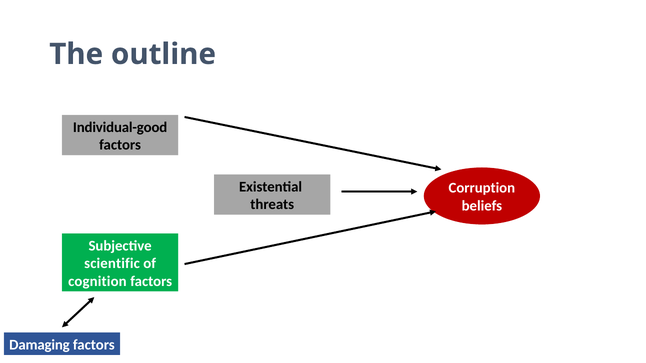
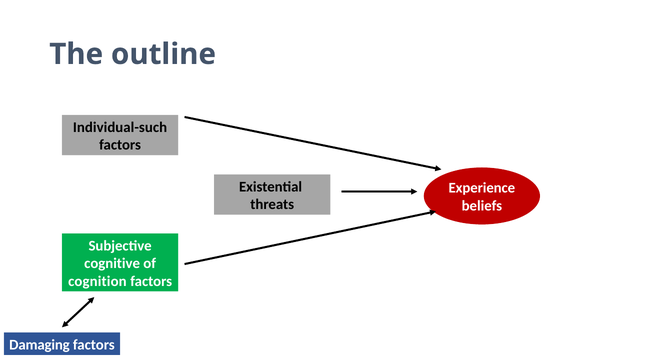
Individual-good: Individual-good -> Individual-such (120, 127)
Corruption: Corruption -> Experience (482, 188)
scientific: scientific -> cognitive (112, 264)
